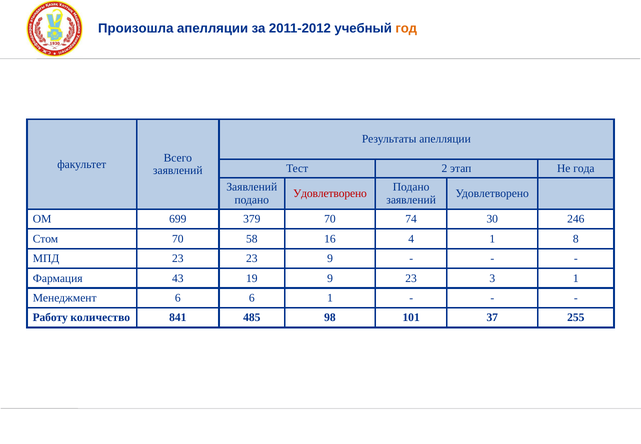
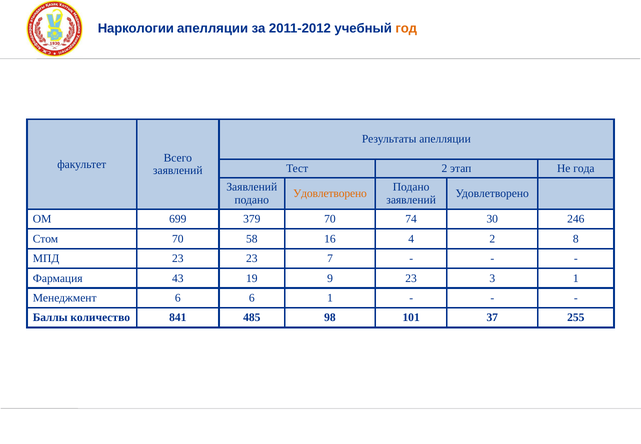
Произошла: Произошла -> Наркологии (136, 29)
Удовлетворено colour: red -> orange (330, 193)
4 1: 1 -> 2 (492, 239)
23 9: 9 -> 7 (330, 258)
Работу: Работу -> Баллы (50, 318)
